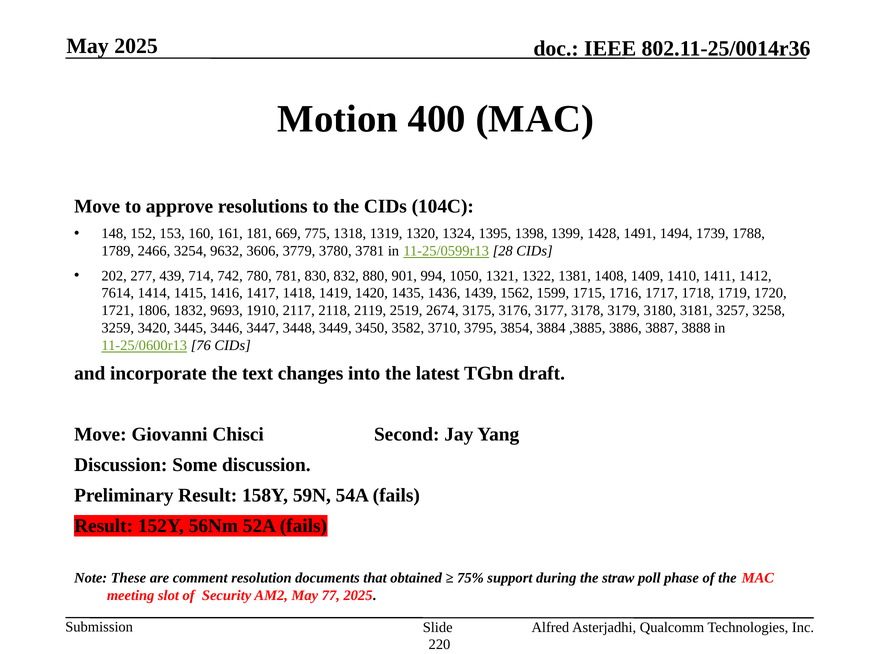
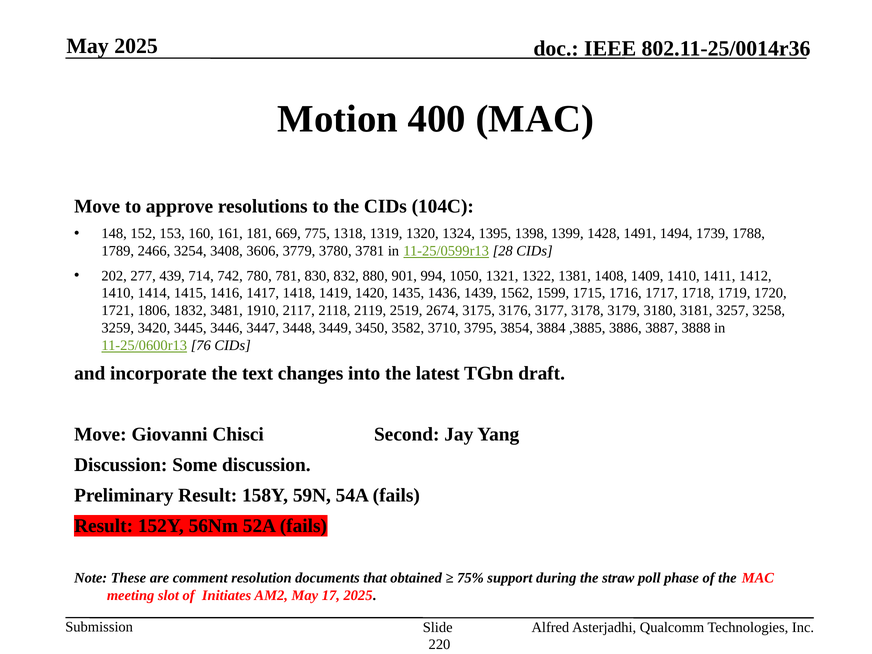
9632: 9632 -> 3408 (227, 251)
7614: 7614 -> 1410 (118, 293)
9693: 9693 -> 3481 (227, 311)
Security: Security -> Initiates (227, 595)
77: 77 -> 17 (331, 595)
